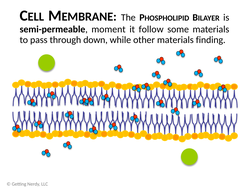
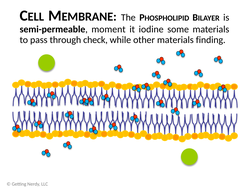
follow: follow -> iodine (151, 29)
down: down -> check (95, 40)
